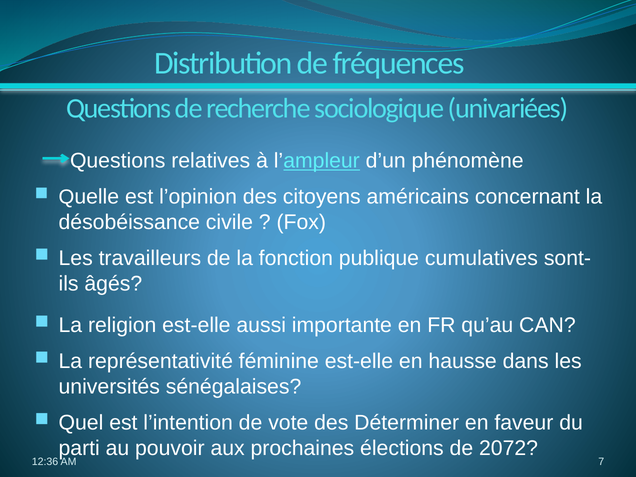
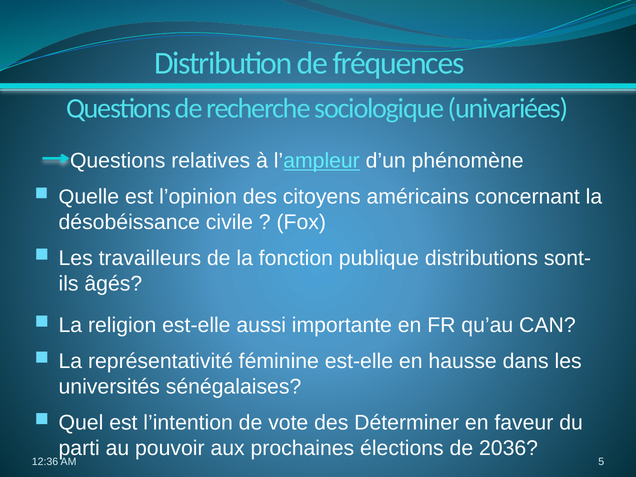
cumulatives: cumulatives -> distributions (481, 258)
2072: 2072 -> 2036 (509, 448)
7: 7 -> 5 (601, 462)
